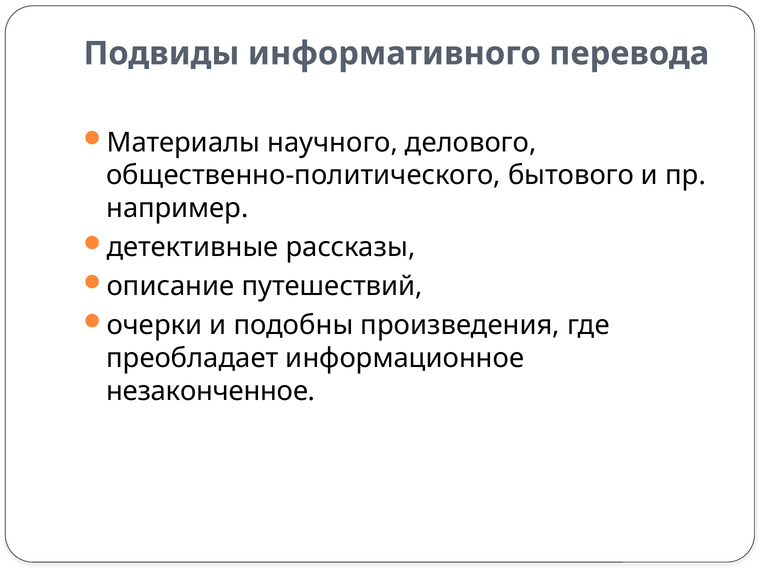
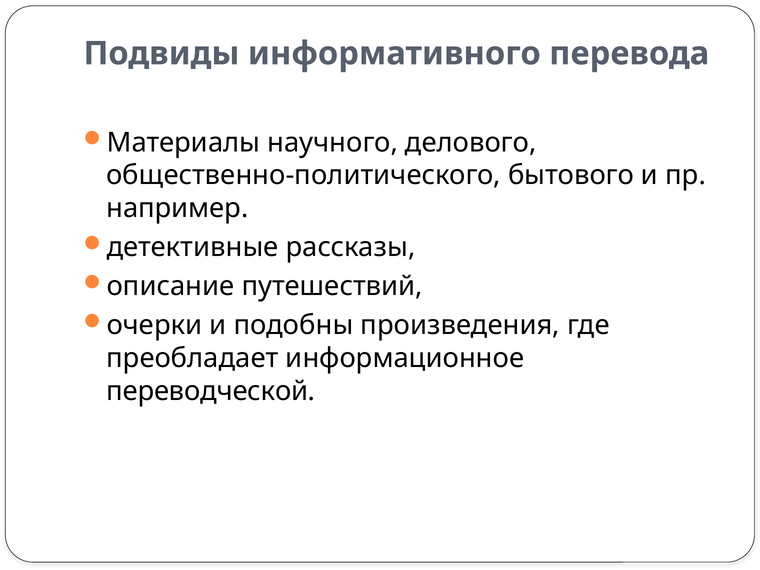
незаконченное: незаконченное -> переводческой (211, 391)
